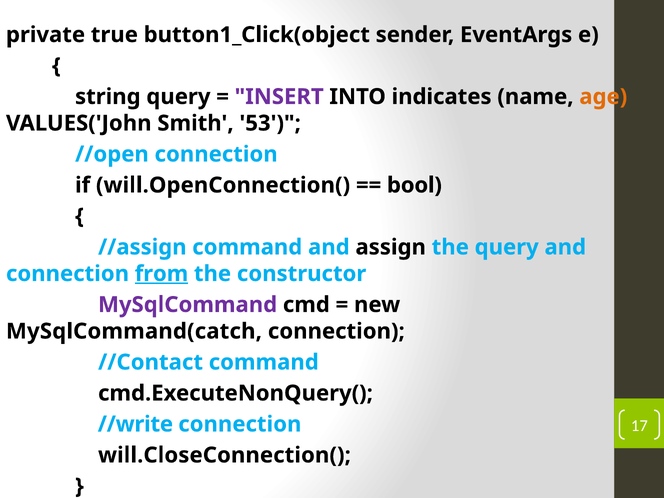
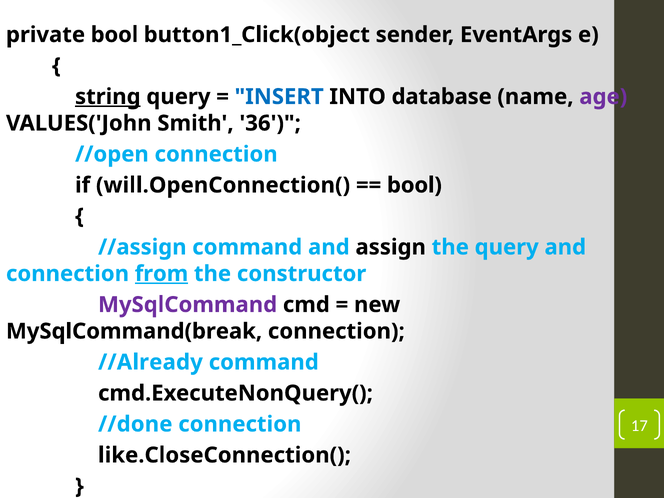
private true: true -> bool (114, 35)
string underline: none -> present (108, 97)
INSERT colour: purple -> blue (279, 97)
indicates: indicates -> database (442, 97)
age colour: orange -> purple (603, 97)
53: 53 -> 36 (270, 123)
MySqlCommand(catch: MySqlCommand(catch -> MySqlCommand(break (134, 331)
//Contact: //Contact -> //Already (150, 362)
//write: //write -> //done (135, 424)
will.CloseConnection(: will.CloseConnection( -> like.CloseConnection( (225, 455)
